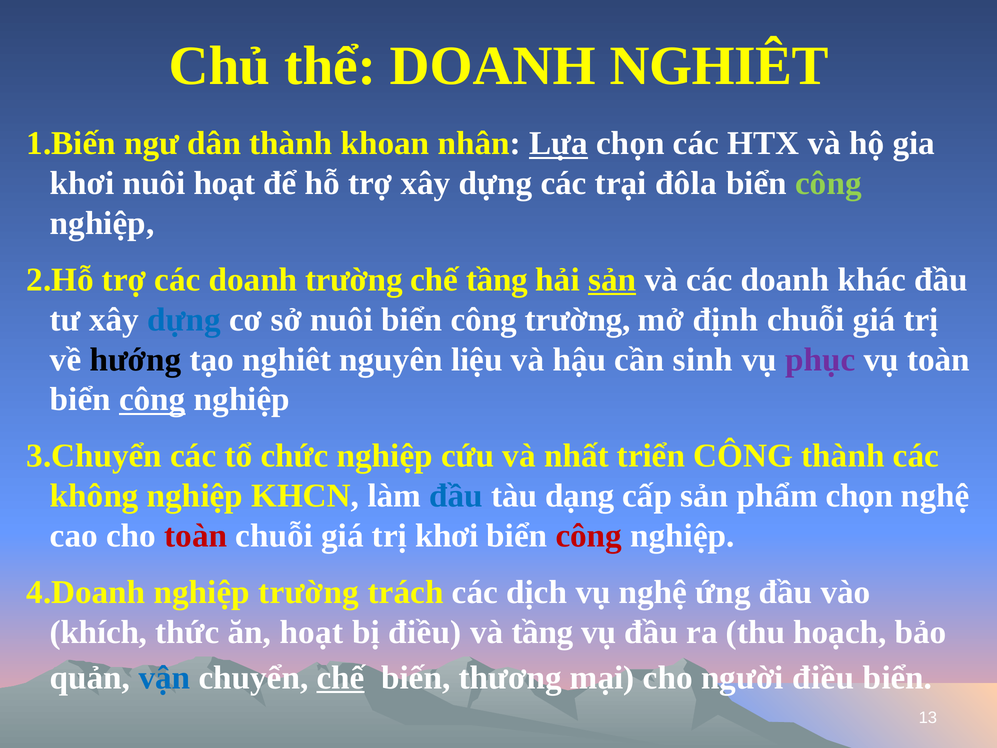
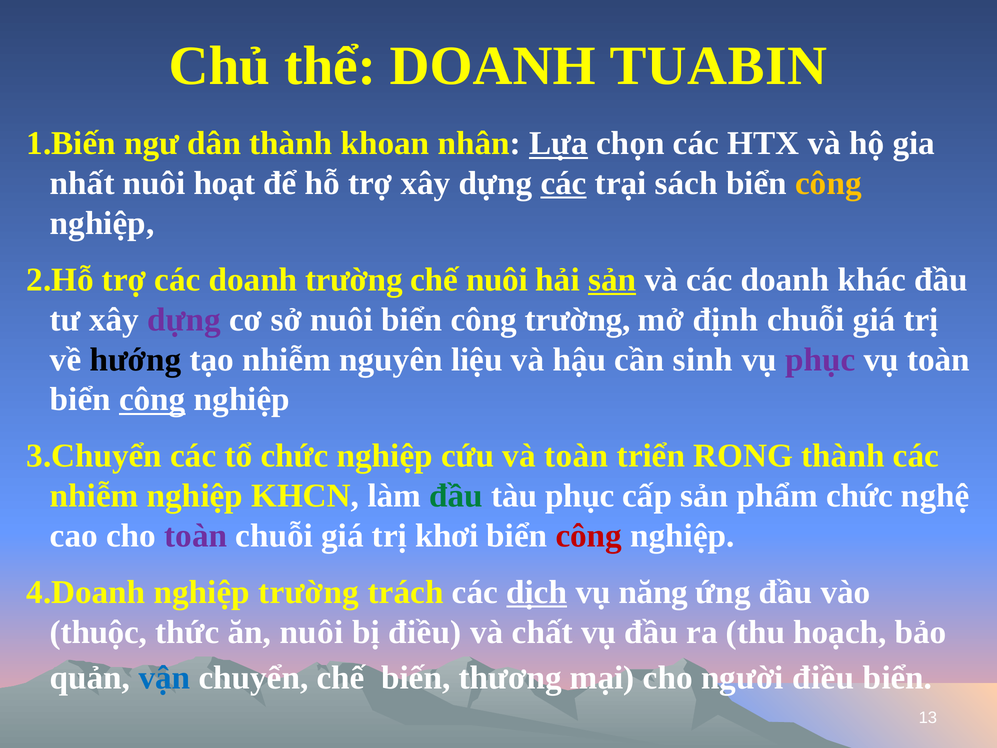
DOANH NGHIÊT: NGHIÊT -> TUABIN (718, 66)
khơi: khơi -> nhất (82, 183)
các underline: none -> present (564, 183)
đôla: đôla -> sách (686, 183)
công colour: light green -> yellow (828, 183)
chế tầng: tầng -> nuôi (497, 280)
dựng colour: blue -> purple (184, 320)
tạo nghiêt: nghiêt -> nhiễm (287, 359)
và nhất: nhất -> toàn (576, 456)
triển CÔNG: CÔNG -> RONG (743, 456)
không: không -> nhiễm (94, 496)
đầu colour: blue -> green (456, 496)
tàu dạng: dạng -> phục (580, 496)
phẩm chọn: chọn -> chức (860, 496)
toàn colour: red -> purple (196, 536)
dịch underline: none -> present (537, 592)
vụ nghệ: nghệ -> năng (653, 592)
khích: khích -> thuộc (99, 632)
ăn hoạt: hoạt -> nuôi (311, 632)
và tầng: tầng -> chất (542, 632)
chế underline: present -> none (341, 677)
